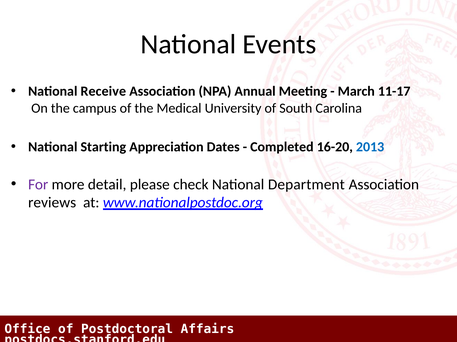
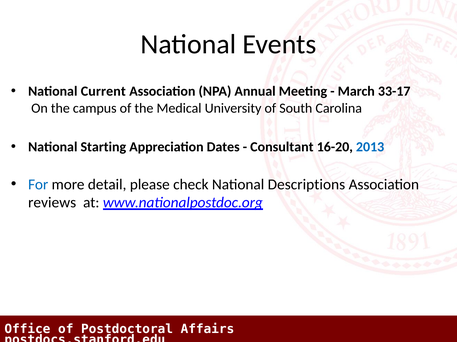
Receive: Receive -> Current (103, 92)
11-17: 11-17 -> 33-17 (394, 92)
Completed: Completed -> Consultant (282, 147)
For colour: purple -> blue (38, 185)
Department: Department -> Descriptions (306, 185)
